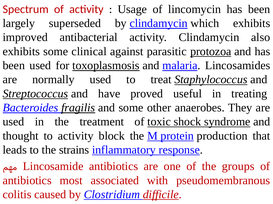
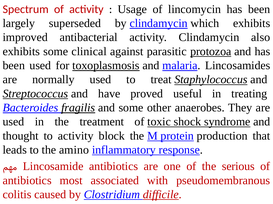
strains: strains -> amino (74, 150)
groups: groups -> serious (238, 167)
